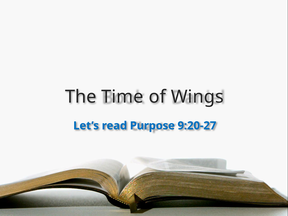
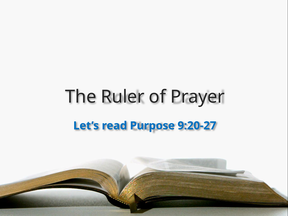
Time: Time -> Ruler (123, 97)
Wings: Wings -> Prayer (198, 97)
